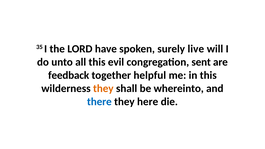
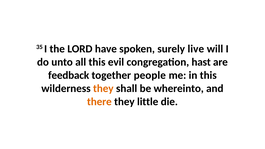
sent: sent -> hast (201, 62)
helpful: helpful -> people (150, 75)
there colour: blue -> orange (99, 102)
here: here -> little (148, 102)
